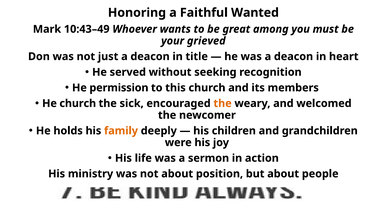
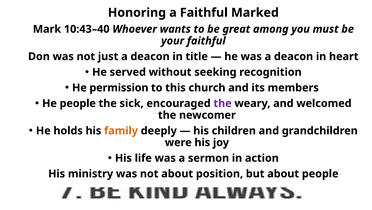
Wanted: Wanted -> Marked (255, 13)
10:43–49: 10:43–49 -> 10:43–40 (87, 29)
your grieved: grieved -> faithful (206, 41)
He church: church -> people (78, 103)
the colour: orange -> purple (223, 103)
